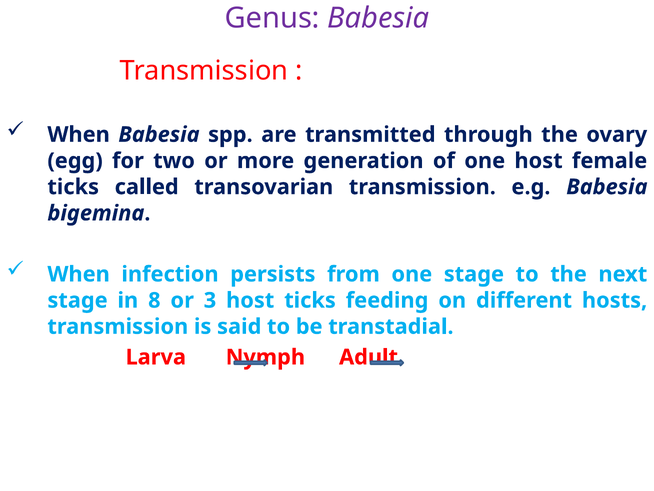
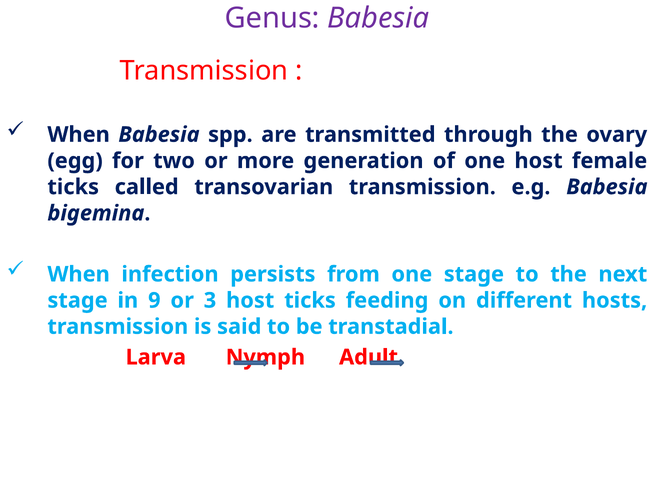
8: 8 -> 9 (154, 300)
